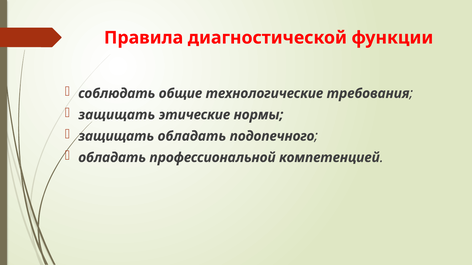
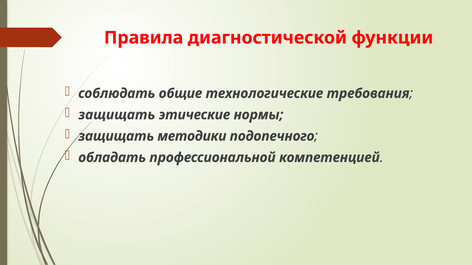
защищать обладать: обладать -> методики (192, 136)
